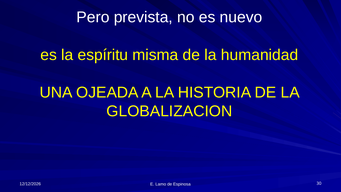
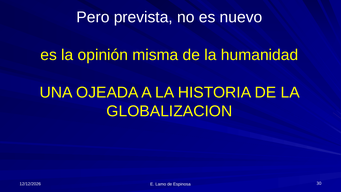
espíritu: espíritu -> opinión (103, 55)
